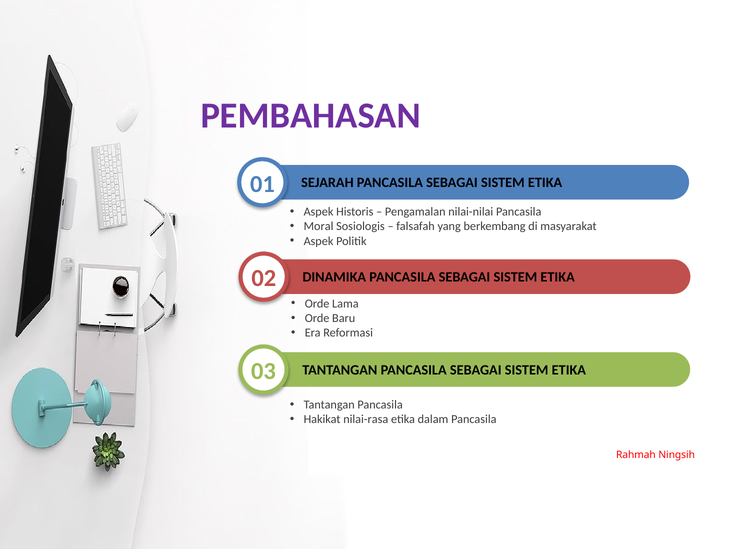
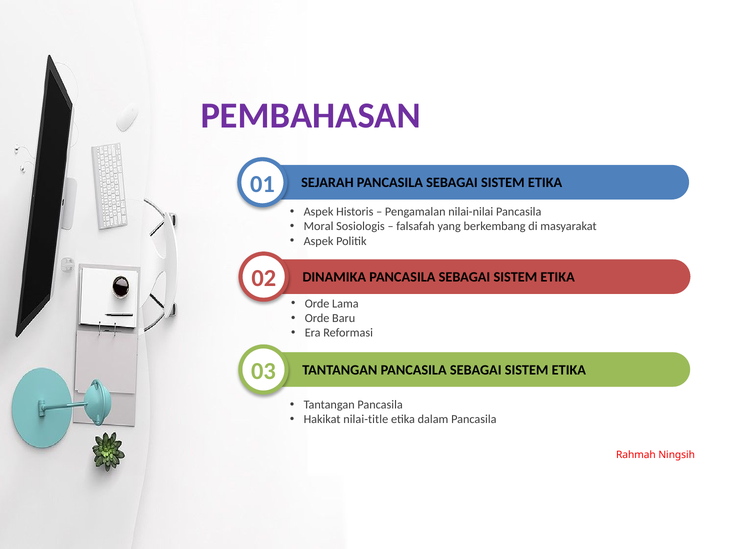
nilai-rasa: nilai-rasa -> nilai-title (366, 420)
